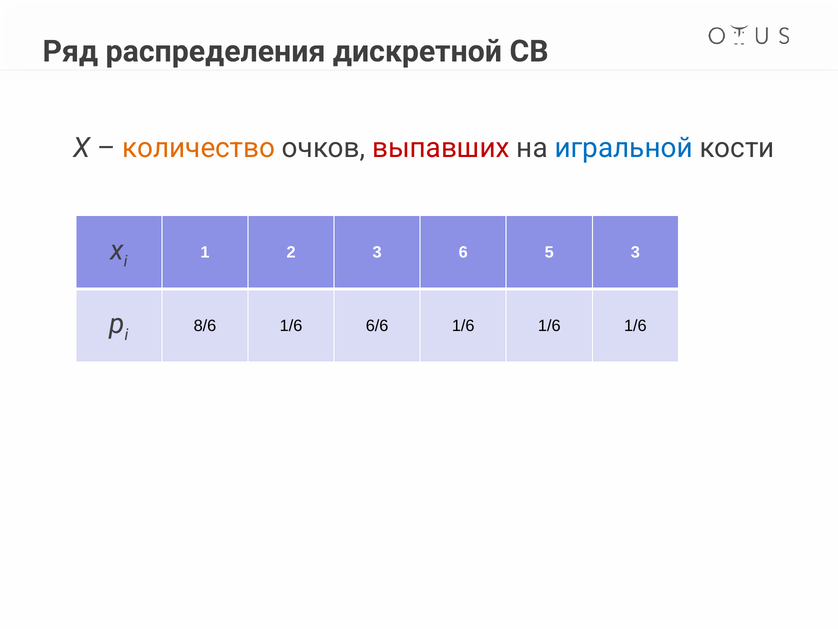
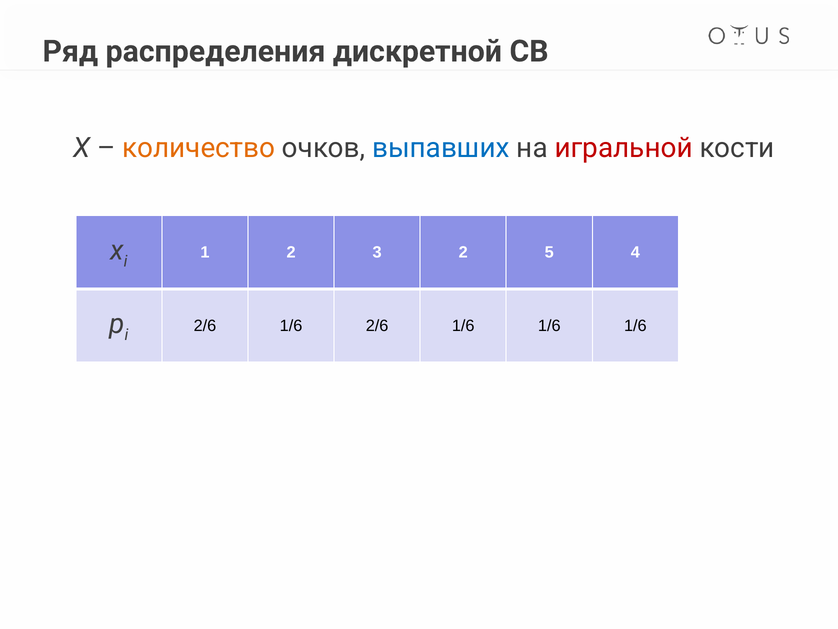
выпавших colour: red -> blue (441, 148)
игральной colour: blue -> red (624, 148)
3 6: 6 -> 2 (463, 252)
5 3: 3 -> 4 (635, 252)
8/6: 8/6 -> 2/6 (205, 326)
1/6 6/6: 6/6 -> 2/6 (377, 326)
